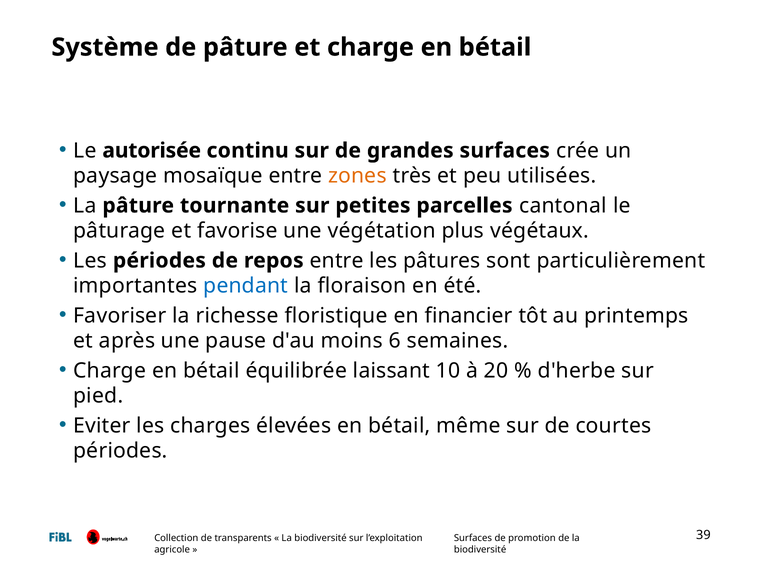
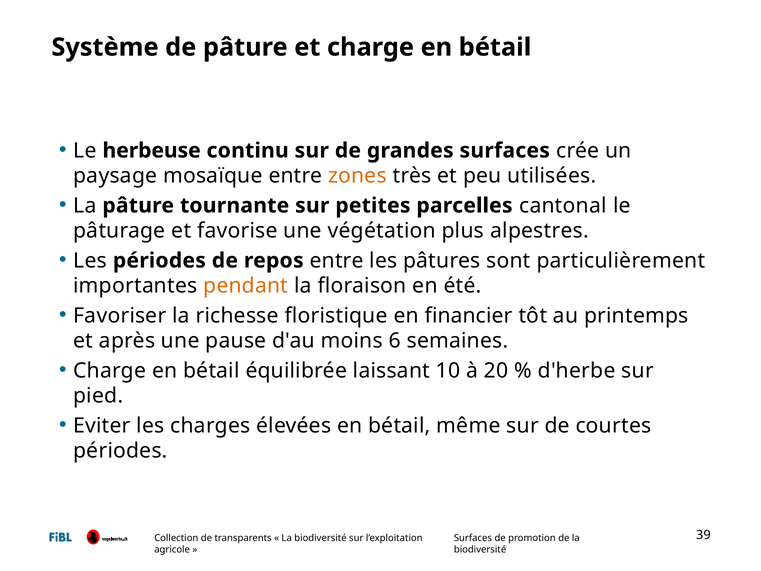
autorisée: autorisée -> herbeuse (152, 150)
végétaux: végétaux -> alpestres (540, 231)
pendant colour: blue -> orange (246, 286)
